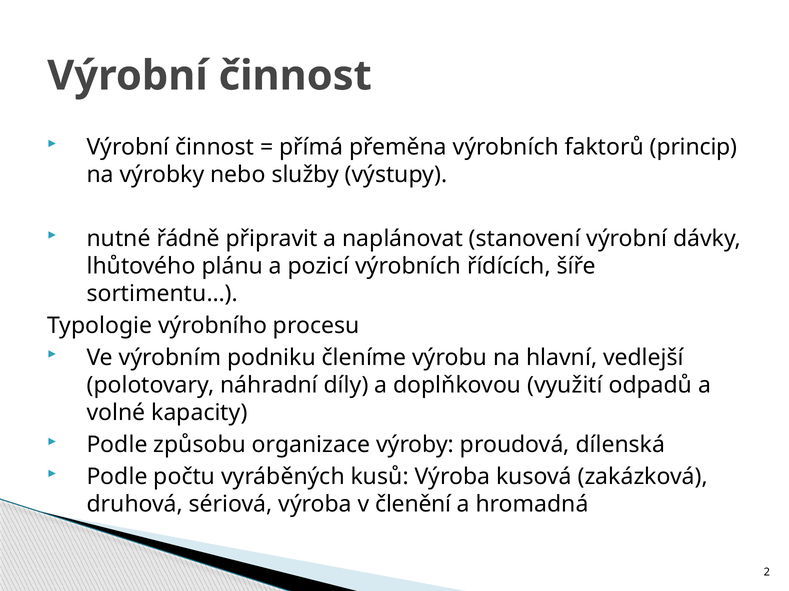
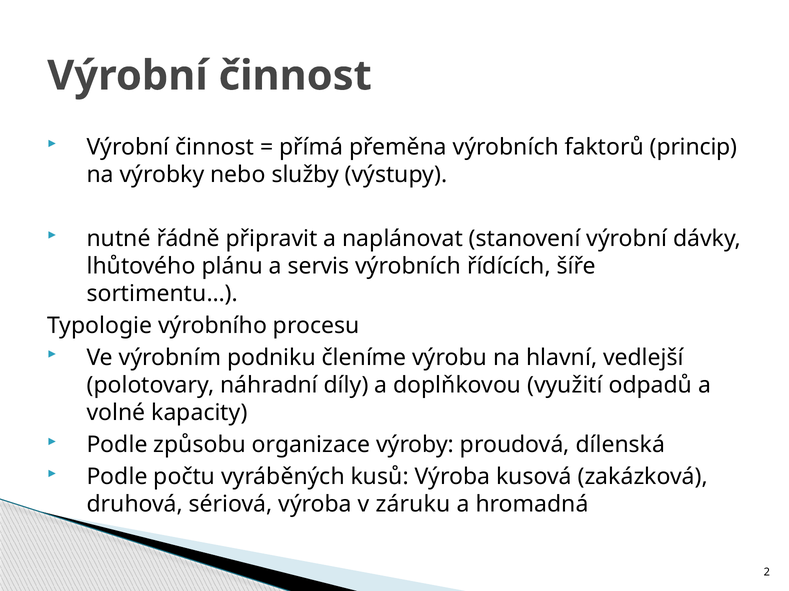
pozicí: pozicí -> servis (319, 266)
členění: členění -> záruku (413, 505)
